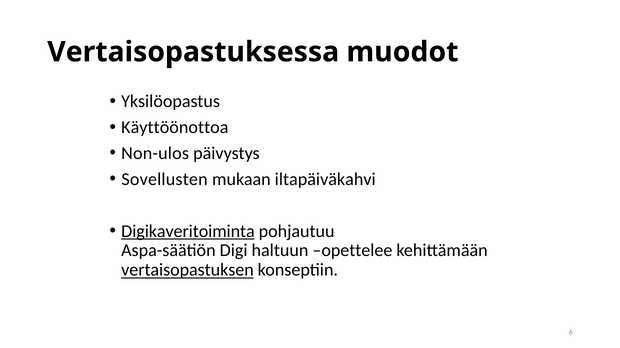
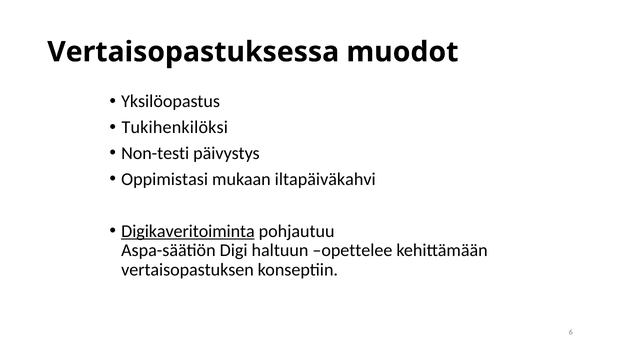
Käyttöönottoa: Käyttöönottoa -> Tukihenkilöksi (175, 128)
Non-ulos: Non-ulos -> Non-testi (155, 154)
Sovellusten: Sovellusten -> Oppimistasi (165, 180)
vertaisopastuksen underline: present -> none (187, 271)
